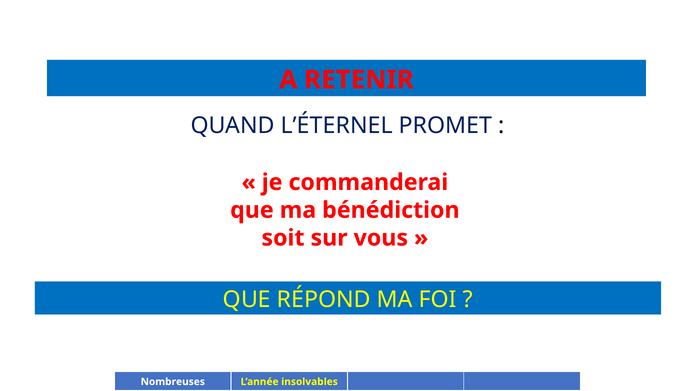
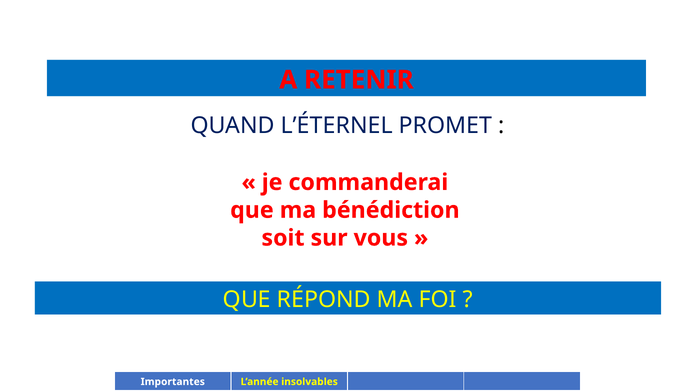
Nombreuses: Nombreuses -> Importantes (173, 382)
